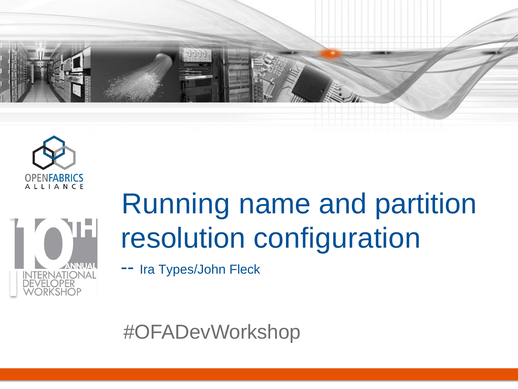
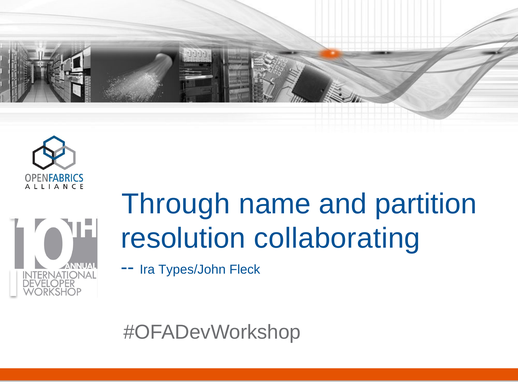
Running: Running -> Through (176, 204)
configuration: configuration -> collaborating (337, 238)
